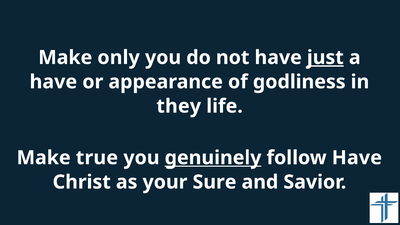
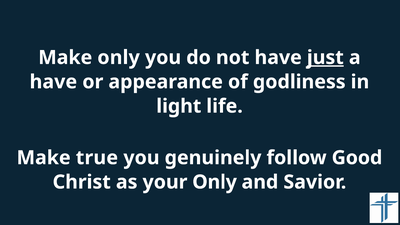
they: they -> light (179, 106)
genuinely underline: present -> none (213, 158)
follow Have: Have -> Good (357, 158)
your Sure: Sure -> Only (215, 182)
